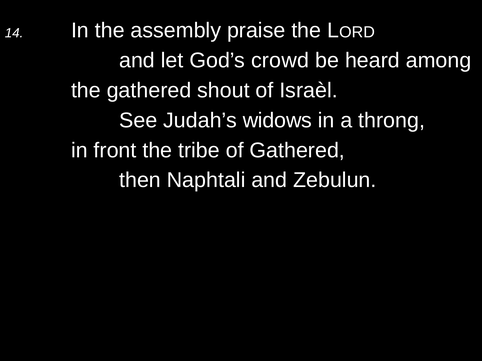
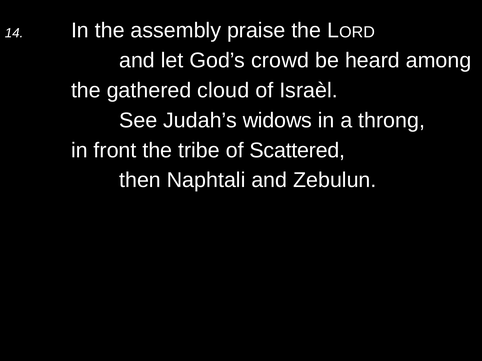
shout: shout -> cloud (223, 90)
of Gathered: Gathered -> Scattered (297, 150)
